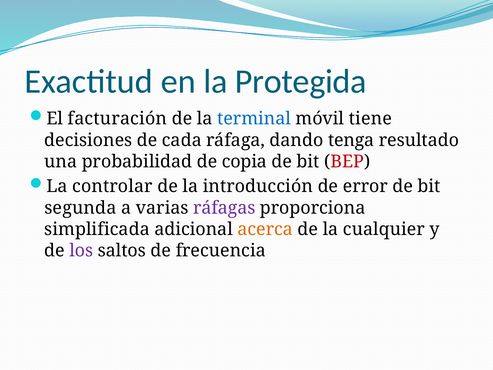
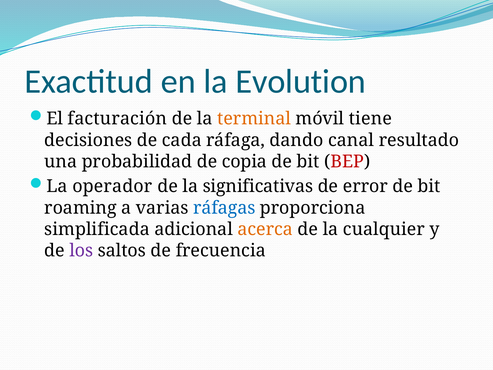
Protegida: Protegida -> Evolution (301, 81)
terminal colour: blue -> orange (254, 119)
tenga: tenga -> canal (351, 140)
controlar: controlar -> operador (112, 186)
introducción: introducción -> significativas (258, 186)
segunda: segunda -> roaming (80, 208)
ráfagas colour: purple -> blue (224, 208)
